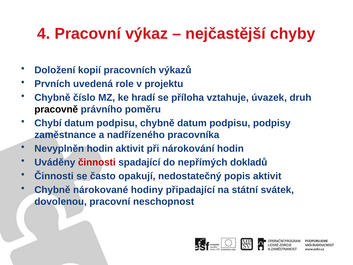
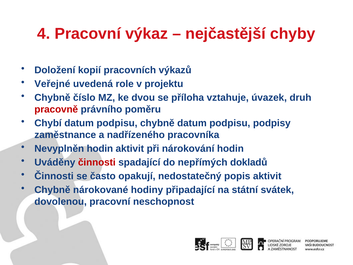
Prvních: Prvních -> Veřejné (52, 84)
hradí: hradí -> dvou (143, 98)
pracovně colour: black -> red (56, 109)
